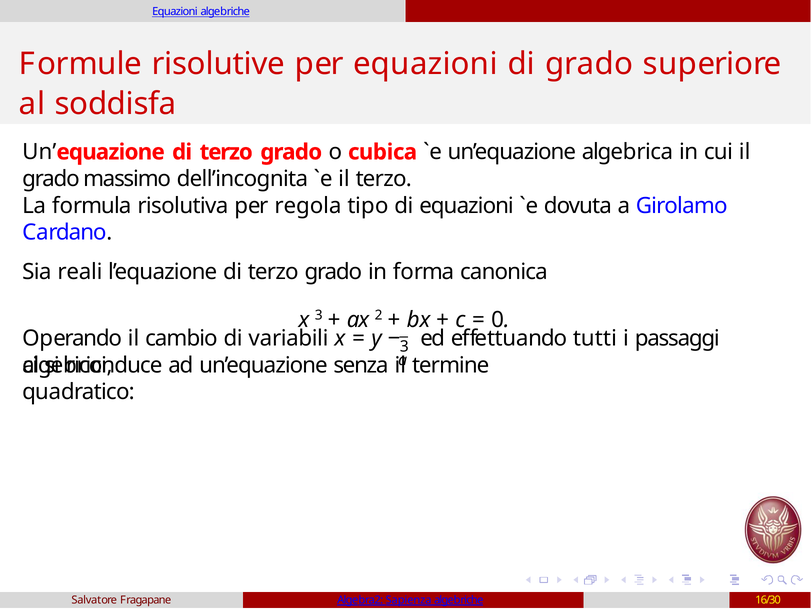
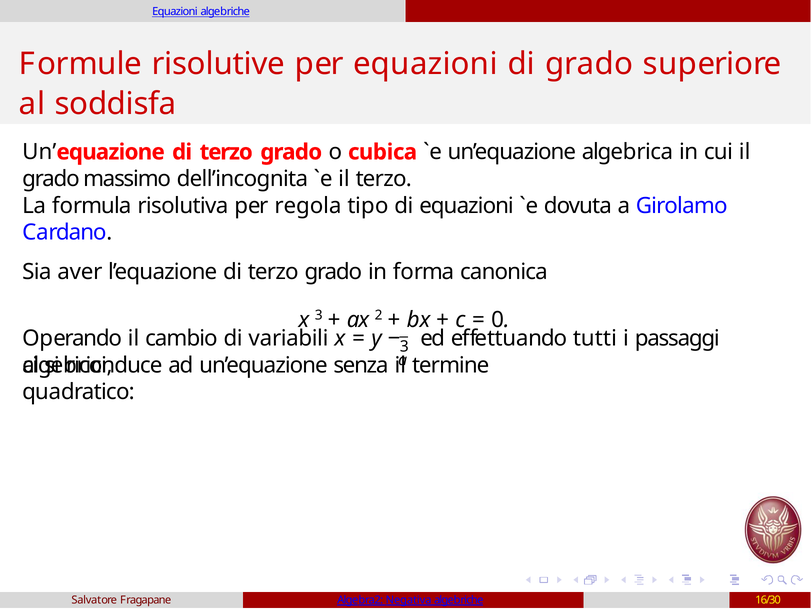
reali: reali -> aver (80, 272)
Sapienza: Sapienza -> Negativa (409, 600)
